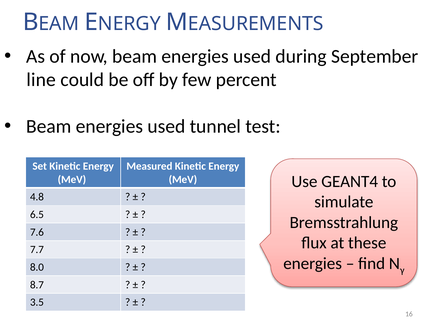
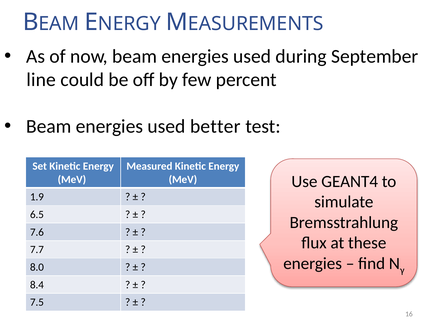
tunnel: tunnel -> better (215, 127)
4.8: 4.8 -> 1.9 (37, 197)
8.7: 8.7 -> 8.4 (37, 285)
3.5: 3.5 -> 7.5 (37, 303)
